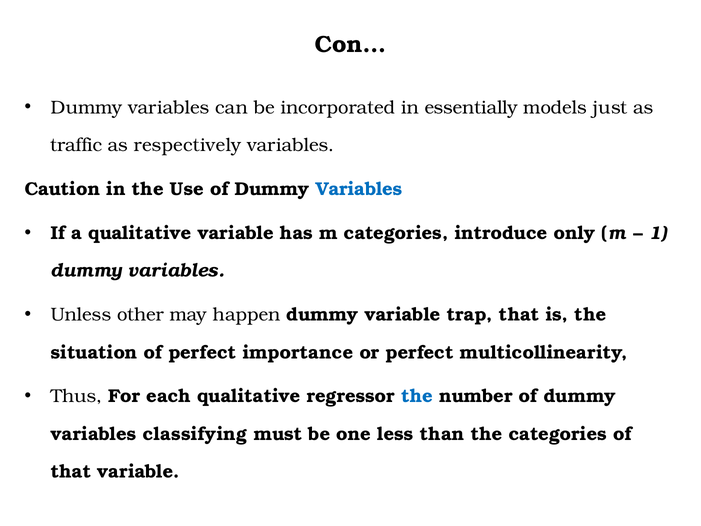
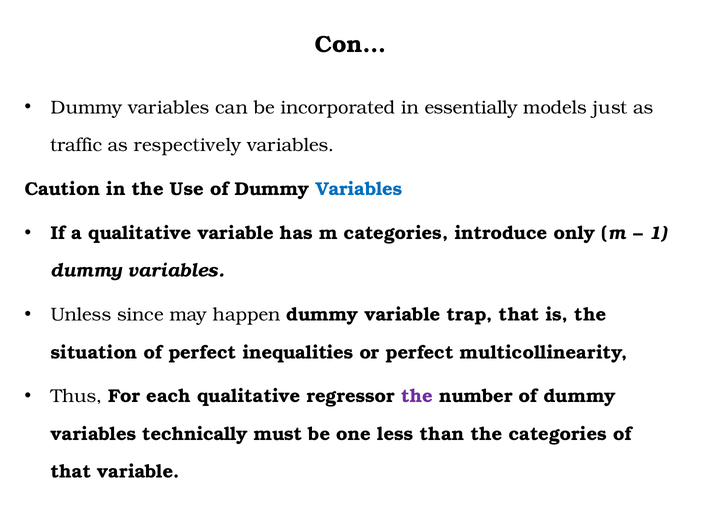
other: other -> since (140, 315)
importance: importance -> inequalities (298, 352)
the colour: blue -> purple (417, 396)
classifying: classifying -> technically (195, 434)
